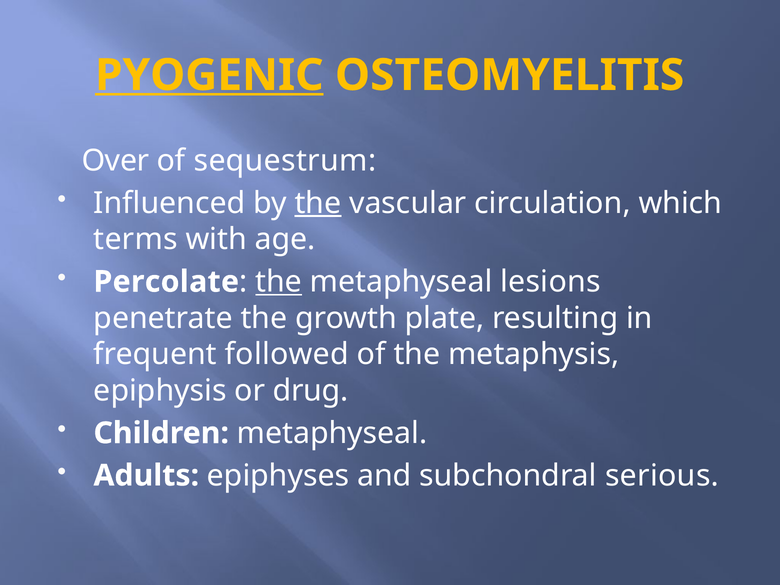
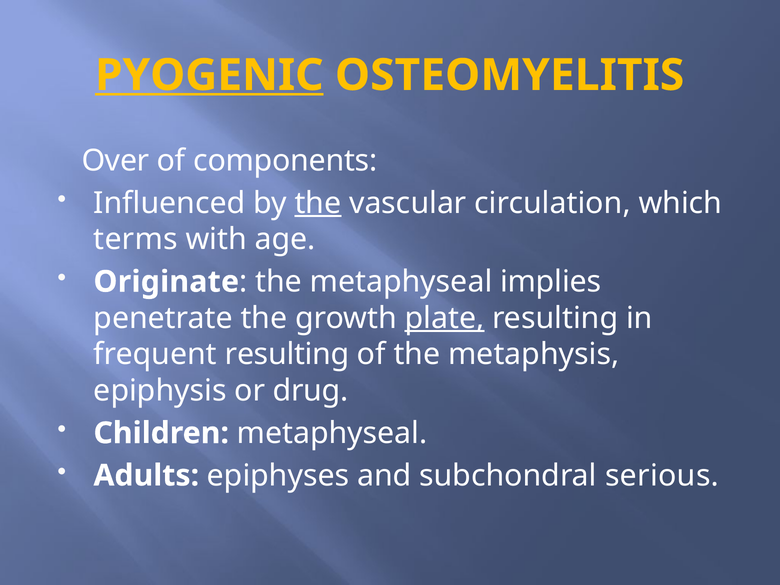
sequestrum: sequestrum -> components (285, 161)
Percolate: Percolate -> Originate (166, 282)
the underline: present -> none (279, 282)
lesions: lesions -> implies (551, 282)
plate underline: none -> present (445, 318)
frequent followed: followed -> resulting (287, 354)
